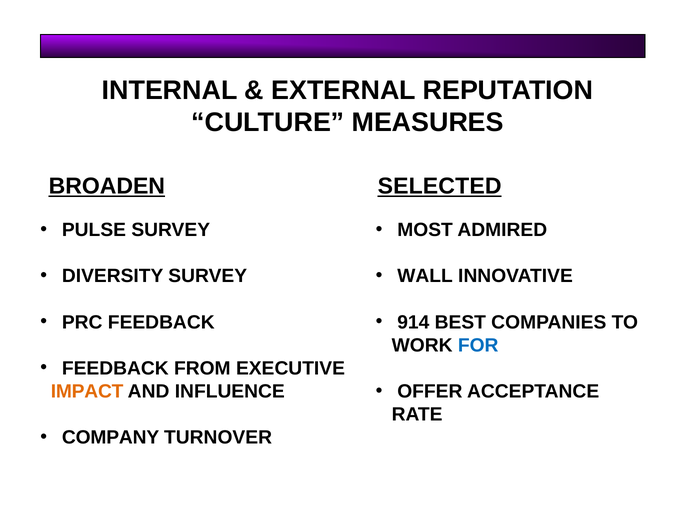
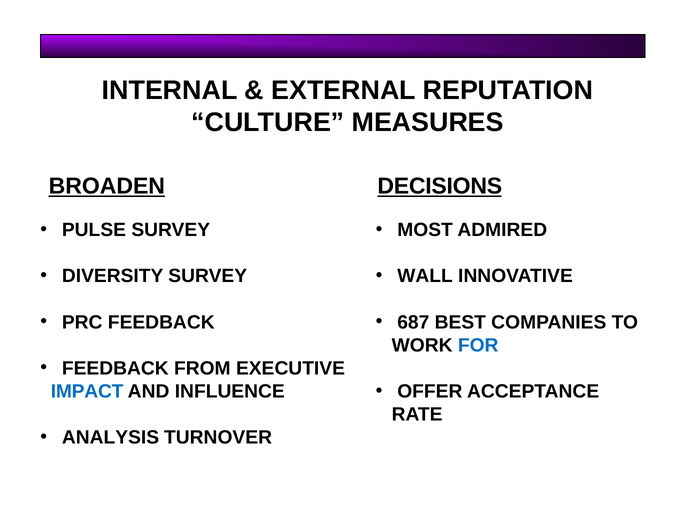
SELECTED: SELECTED -> DECISIONS (440, 186)
914: 914 -> 687 (413, 322)
IMPACT colour: orange -> blue (87, 391)
COMPANY: COMPANY -> ANALYSIS (111, 438)
